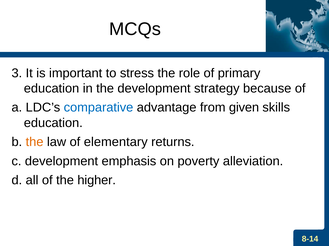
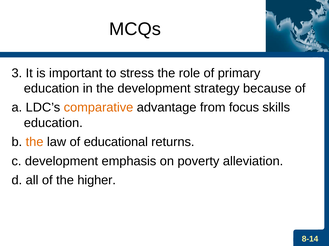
comparative colour: blue -> orange (99, 108)
given: given -> focus (244, 108)
elementary: elementary -> educational (116, 142)
